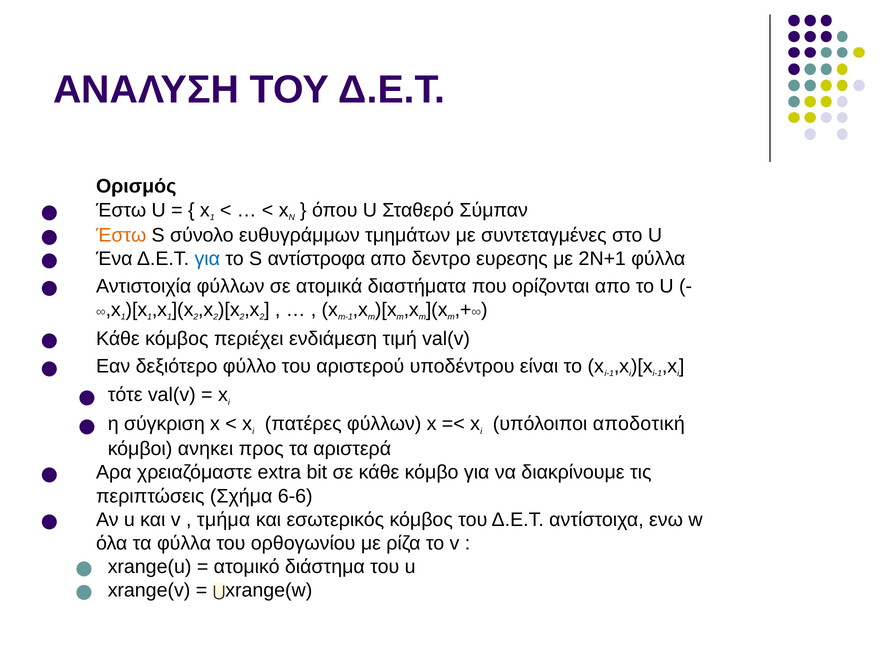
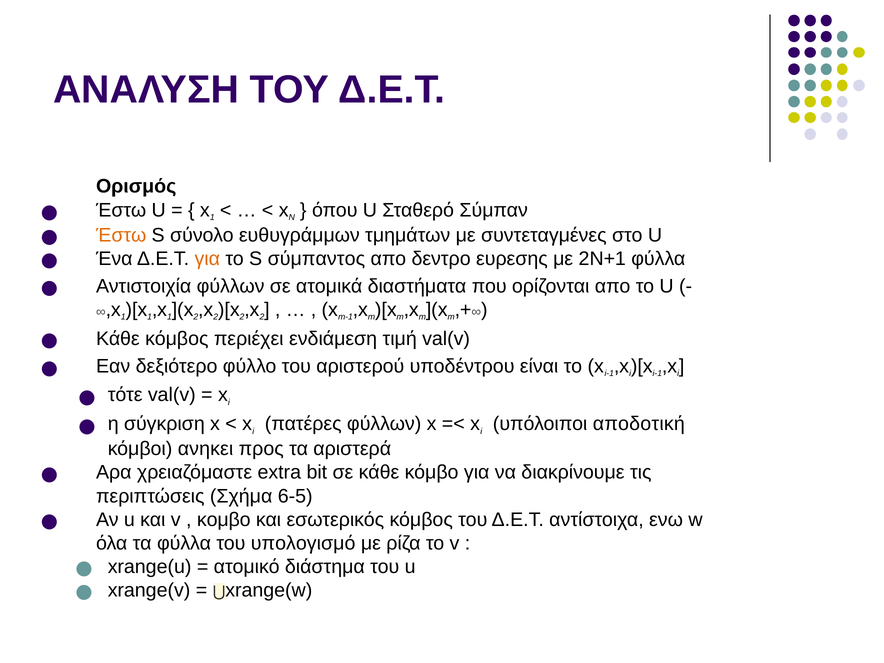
για colour: blue -> orange (207, 259)
αντίστροφα: αντίστροφα -> σύμπαντος (316, 259)
6-6: 6-6 -> 6-5 (295, 496)
τμήμα: τμήμα -> κομβο (224, 520)
ορθογωνίου: ορθογωνίου -> υπολογισμό (303, 543)
